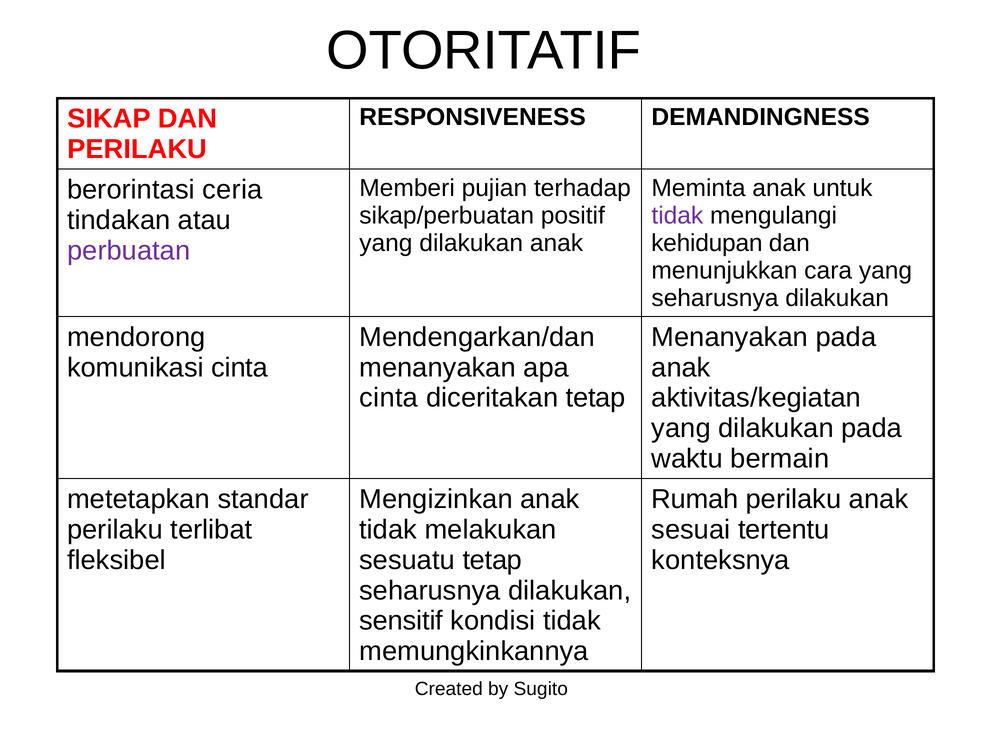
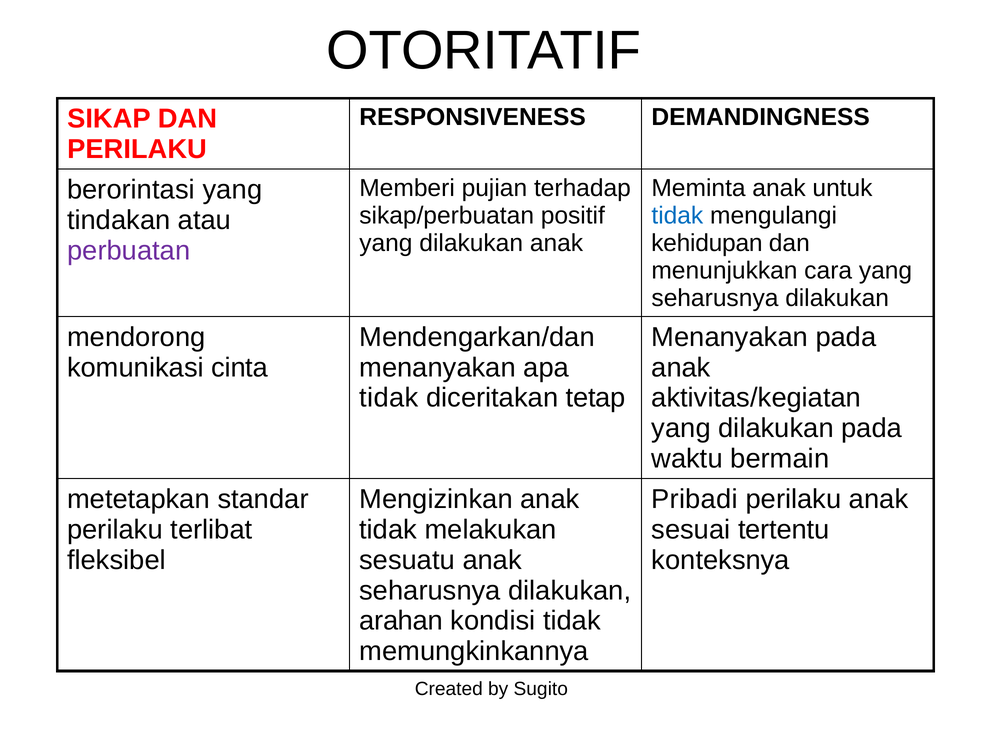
berorintasi ceria: ceria -> yang (233, 190)
tidak colour: purple -> blue (677, 216)
cinta: cinta -> tidak (389, 398)
Rumah: Rumah -> Pribadi (695, 499)
sesuatu tetap: tetap -> anak (492, 560)
sensitif: sensitif -> arahan (401, 621)
